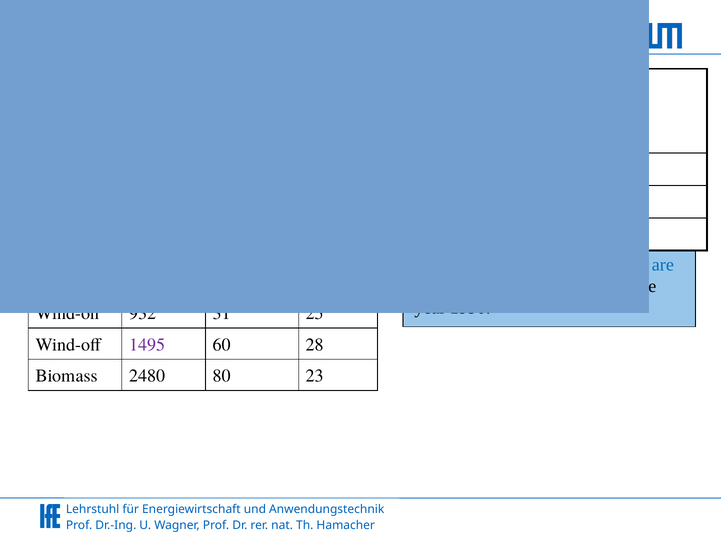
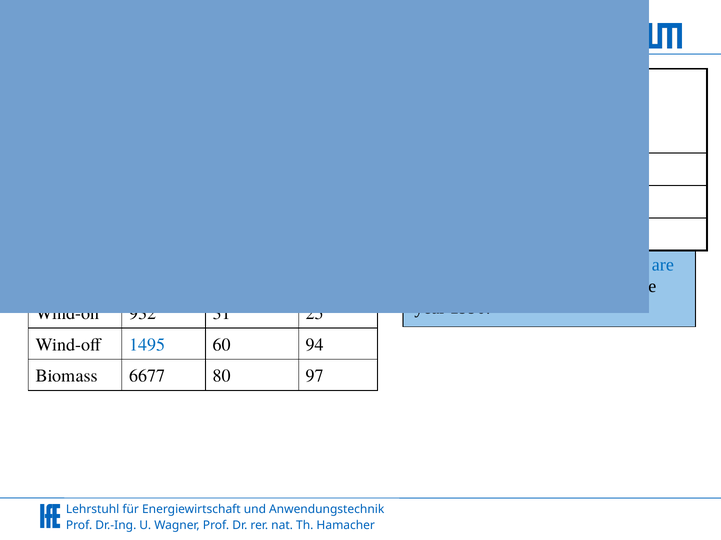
1495 colour: purple -> blue (147, 345)
28: 28 -> 94 (315, 345)
2480: 2480 -> 6677 (147, 376)
23: 23 -> 97 (315, 376)
